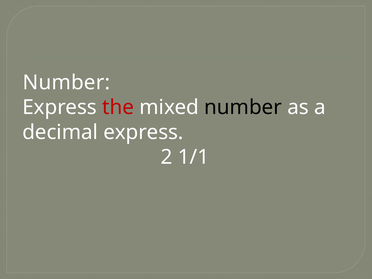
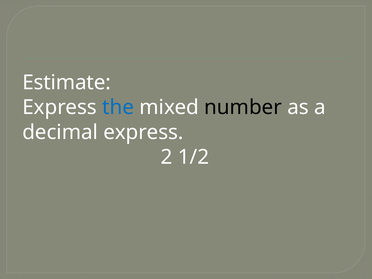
Number: Number -> Estimate (67, 83)
the colour: red -> blue (118, 107)
1/1: 1/1 -> 1/2 (193, 157)
